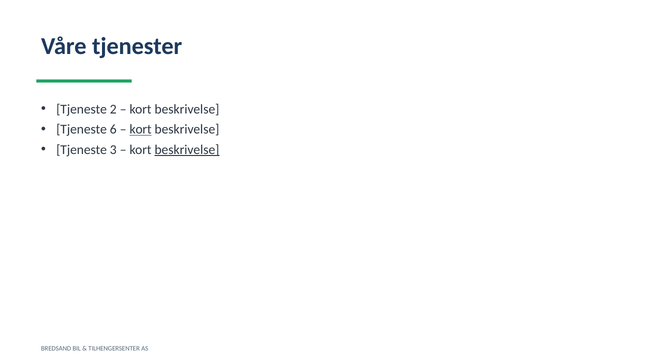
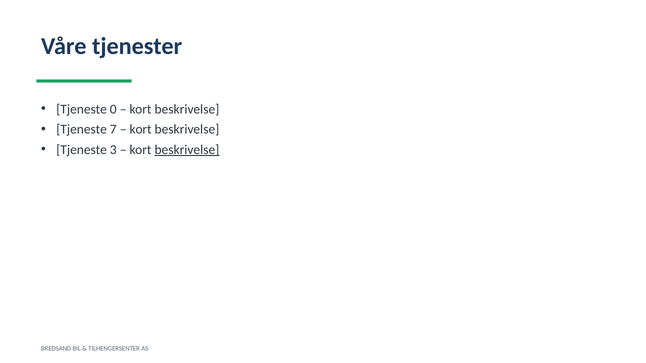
2: 2 -> 0 (113, 109)
6: 6 -> 7 (113, 130)
kort underline: present -> none (141, 130)
